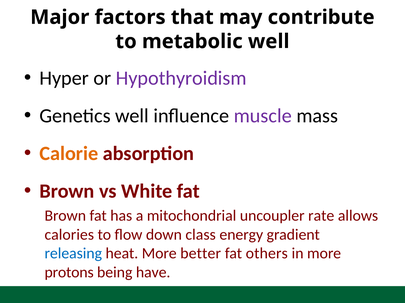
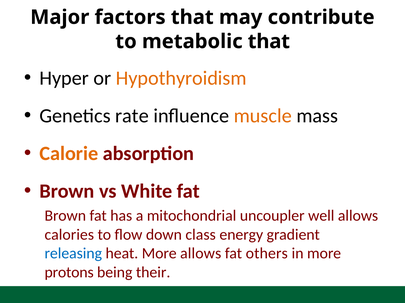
metabolic well: well -> that (269, 42)
Hypothyroidism colour: purple -> orange (181, 78)
Genetics well: well -> rate (132, 116)
muscle colour: purple -> orange (263, 116)
rate: rate -> well (321, 216)
More better: better -> allows (201, 254)
have: have -> their (153, 273)
